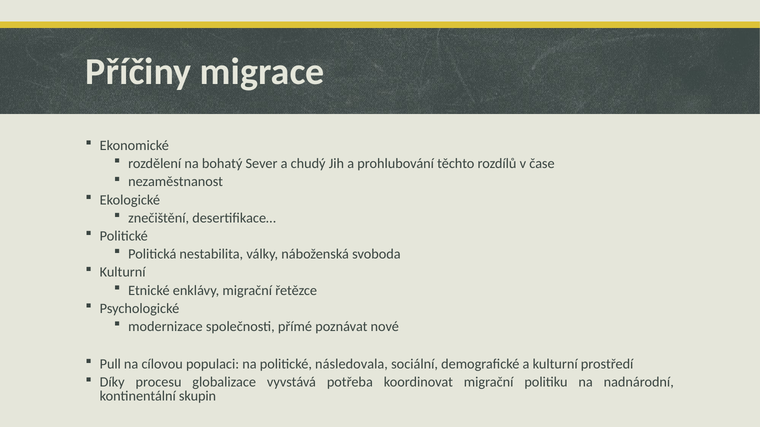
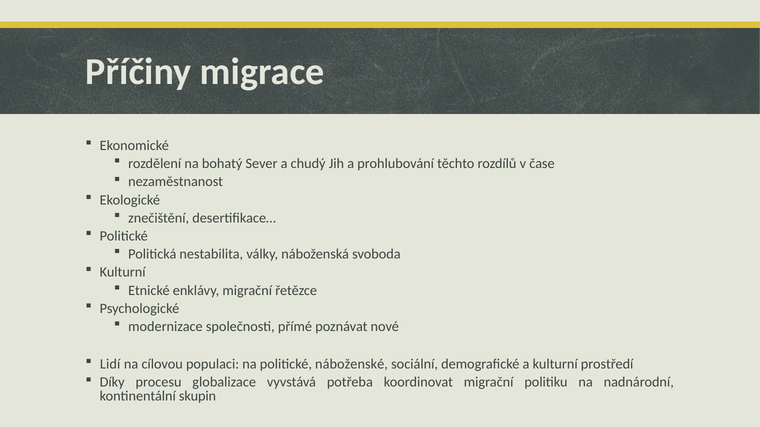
Pull: Pull -> Lidí (110, 365)
následovala: následovala -> náboženské (352, 365)
